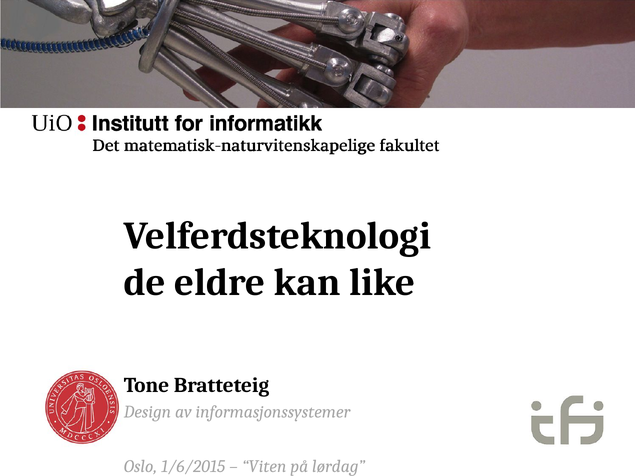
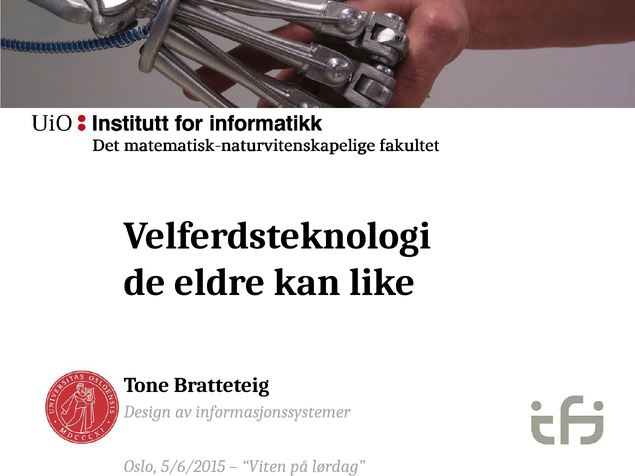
1/6/2015: 1/6/2015 -> 5/6/2015 (193, 467)
